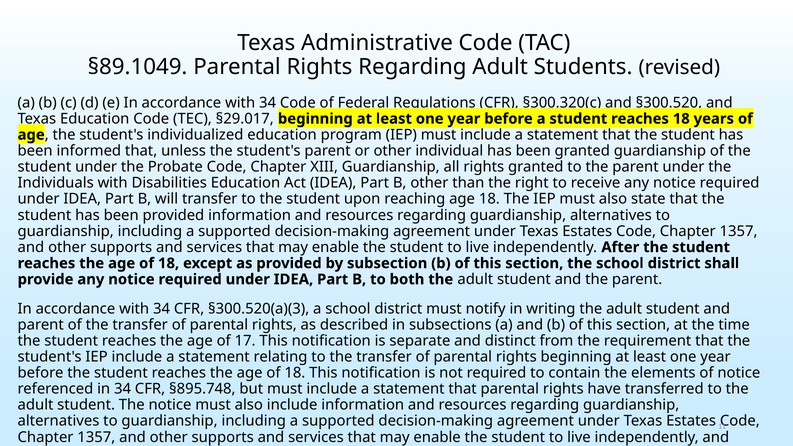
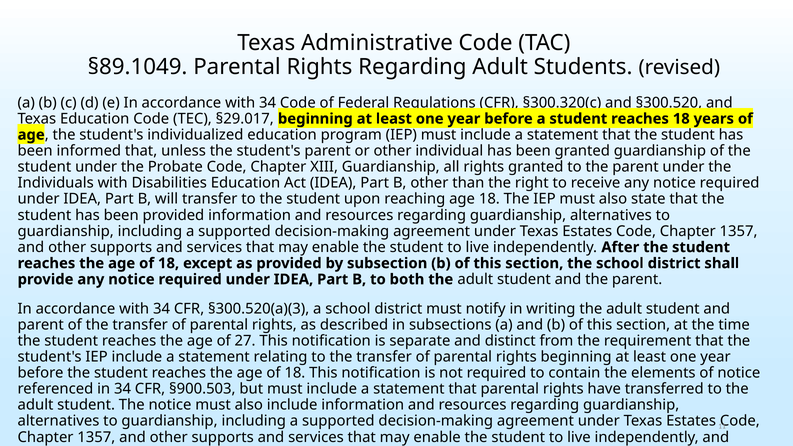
17: 17 -> 27 (245, 341)
§895.748: §895.748 -> §900.503 (202, 389)
